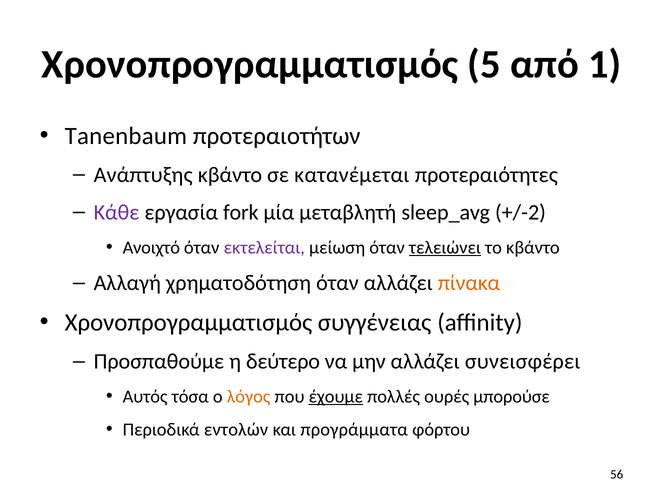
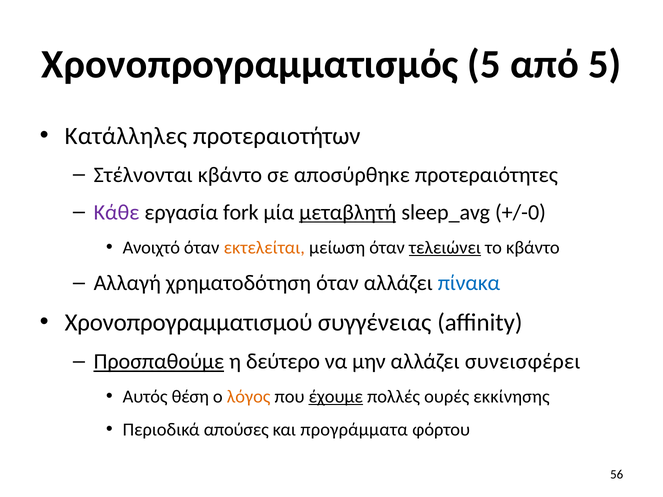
από 1: 1 -> 5 (605, 64)
Tanenbaum: Tanenbaum -> Κατάλληλες (126, 136)
Ανάπτυξης: Ανάπτυξης -> Στέλνονται (143, 175)
κατανέμεται: κατανέμεται -> αποσύρθηκε (352, 175)
μεταβλητή underline: none -> present (348, 213)
+/-2: +/-2 -> +/-0 (520, 213)
εκτελείται colour: purple -> orange (264, 248)
πίνακα colour: orange -> blue (469, 283)
Xρονοπρογραμματισμός: Xρονοπρογραμματισμός -> Χρονοπρογραμματισμού (189, 323)
Προσπαθούμε underline: none -> present (159, 362)
τόσα: τόσα -> θέση (190, 397)
μπορούσε: μπορούσε -> εκκίνησης (511, 397)
εντολών: εντολών -> απούσες (236, 430)
